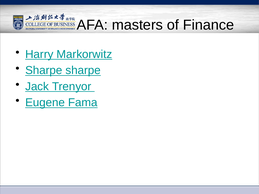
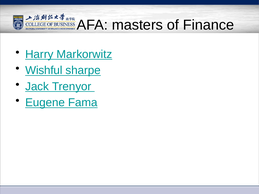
Sharpe: Sharpe -> Wishful (44, 70)
